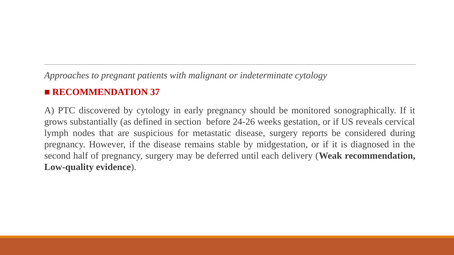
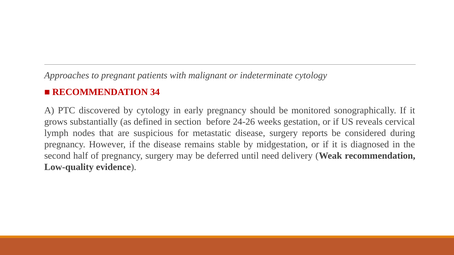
37: 37 -> 34 (155, 92)
each: each -> need (270, 156)
